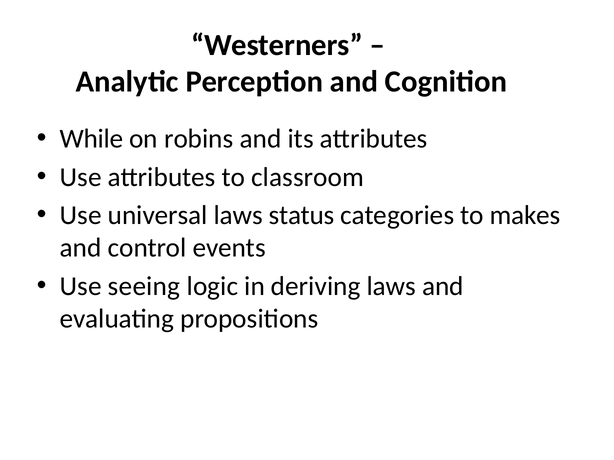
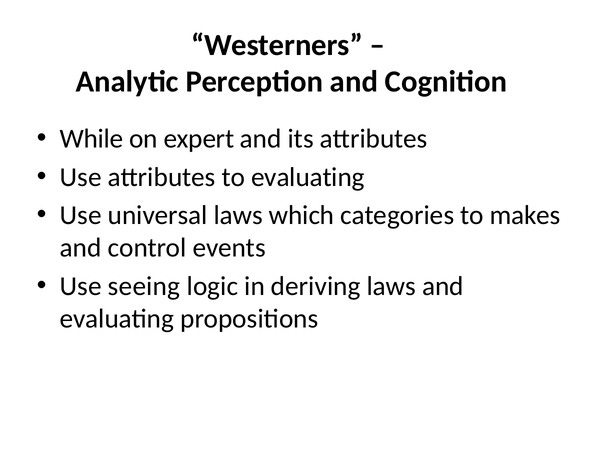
robins: robins -> expert (199, 139)
to classroom: classroom -> evaluating (308, 177)
status: status -> which (302, 215)
